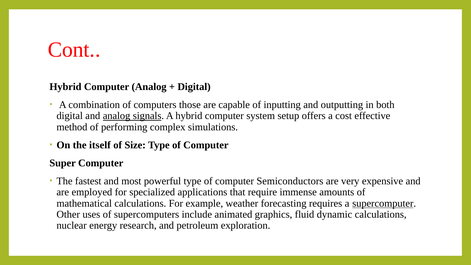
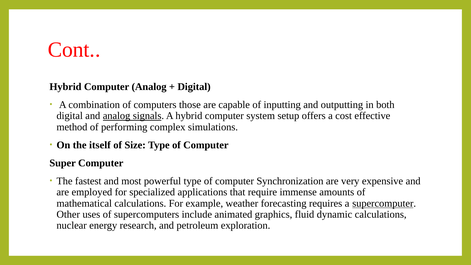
Semiconductors: Semiconductors -> Synchronization (290, 181)
